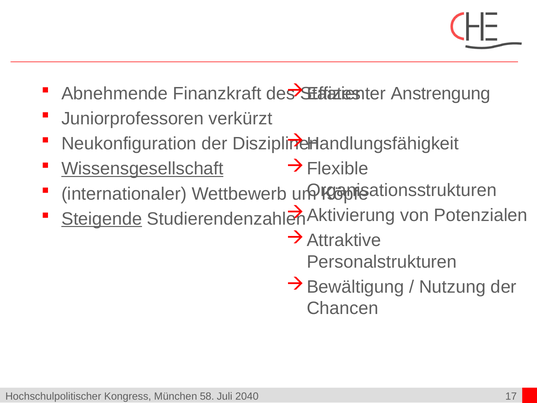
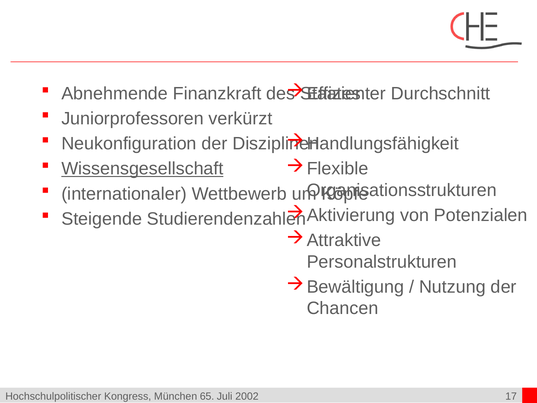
Anstrengung: Anstrengung -> Durchschnitt (441, 93)
Steigende underline: present -> none (102, 219)
58: 58 -> 65 (207, 396)
2040: 2040 -> 2002 (247, 396)
